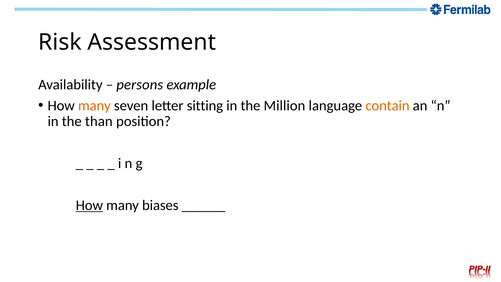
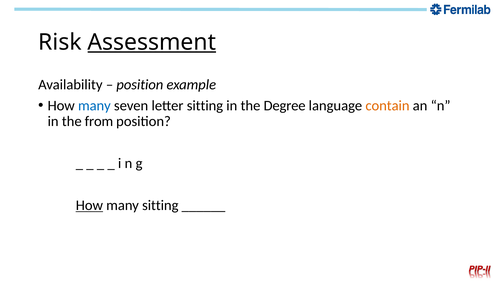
Assessment underline: none -> present (152, 42)
persons: persons -> position (140, 85)
many colour: orange -> blue (94, 106)
Million: Million -> Degree (285, 106)
than: than -> from (99, 121)
many biases: biases -> sitting (160, 205)
